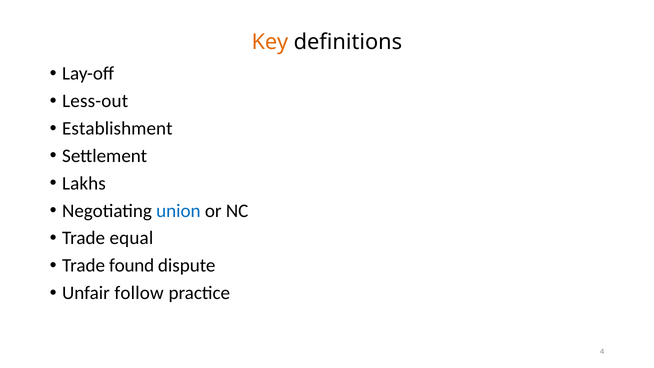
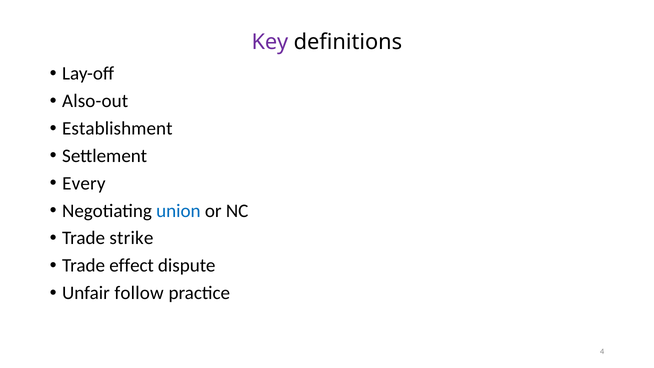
Key colour: orange -> purple (270, 42)
Less-out: Less-out -> Also-out (95, 101)
Lakhs: Lakhs -> Every (84, 183)
equal: equal -> strike (131, 238)
found: found -> effect (132, 266)
